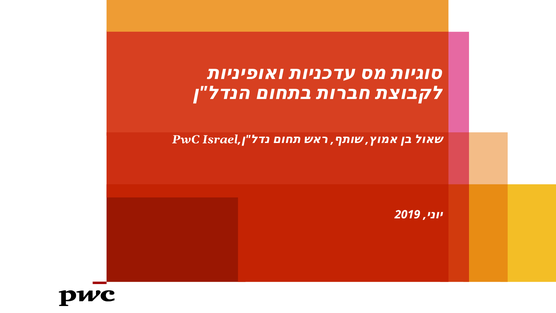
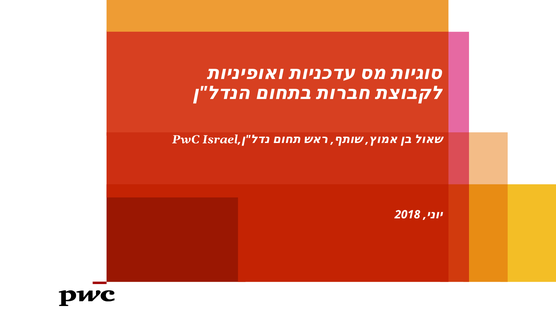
2019: 2019 -> 2018 (407, 214)
